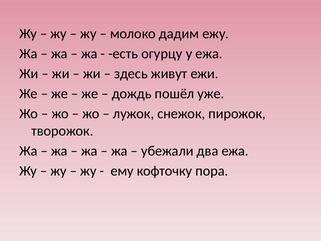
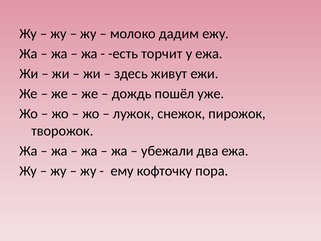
огурцу: огурцу -> торчит (162, 54)
